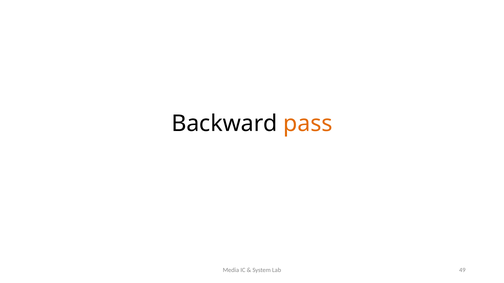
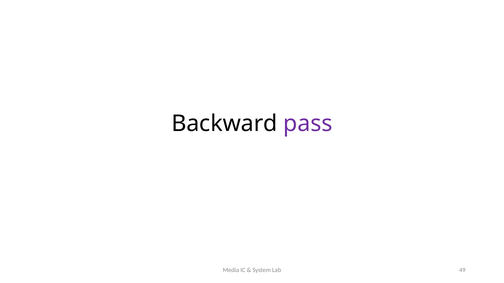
pass colour: orange -> purple (308, 124)
